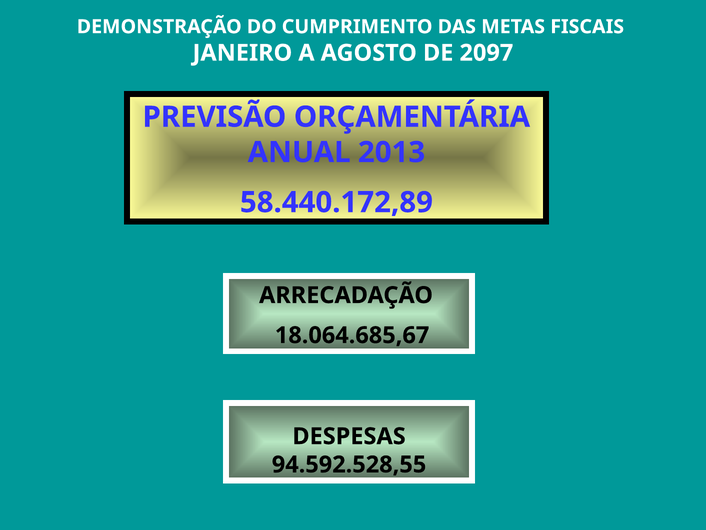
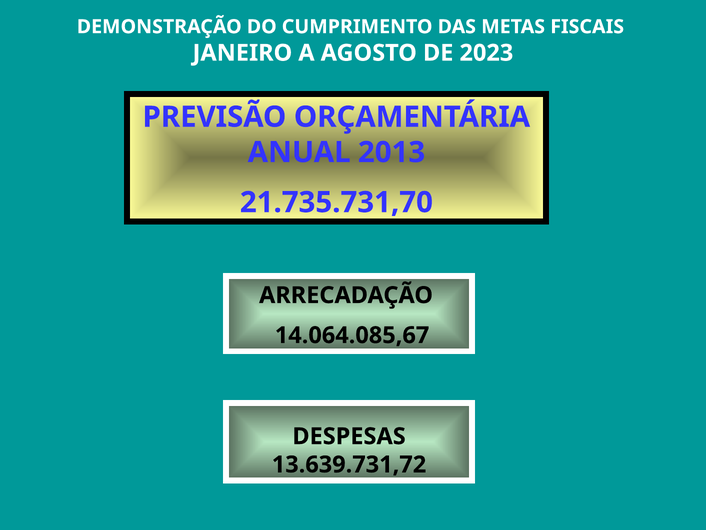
2097: 2097 -> 2023 (486, 53)
58.440.172,89: 58.440.172,89 -> 21.735.731,70 (336, 202)
18.064.685,67: 18.064.685,67 -> 14.064.085,67 (352, 335)
94.592.528,55: 94.592.528,55 -> 13.639.731,72 (349, 464)
